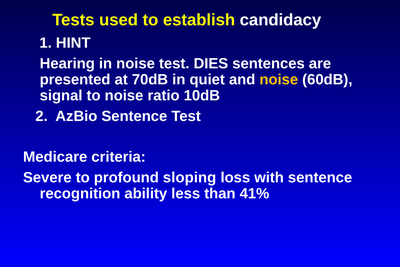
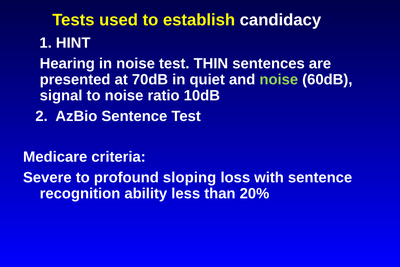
DIES: DIES -> THIN (211, 64)
noise colour: yellow -> light green (279, 80)
41%: 41% -> 20% (254, 193)
